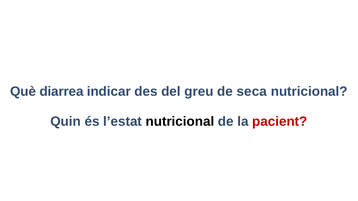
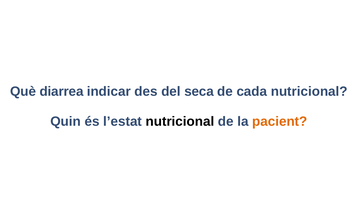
greu: greu -> seca (199, 92)
seca: seca -> cada (252, 92)
pacient colour: red -> orange (280, 122)
